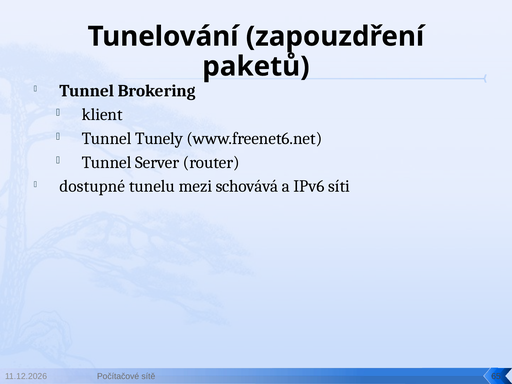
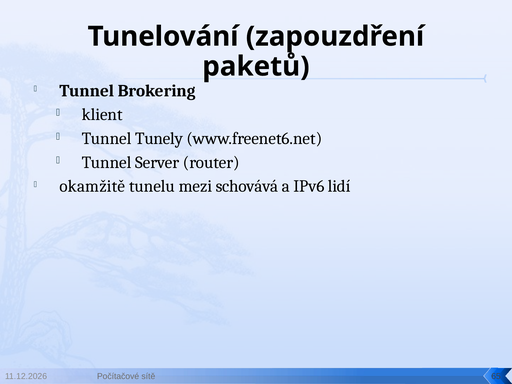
dostupné: dostupné -> okamžitě (92, 186)
síti: síti -> lidí (339, 186)
